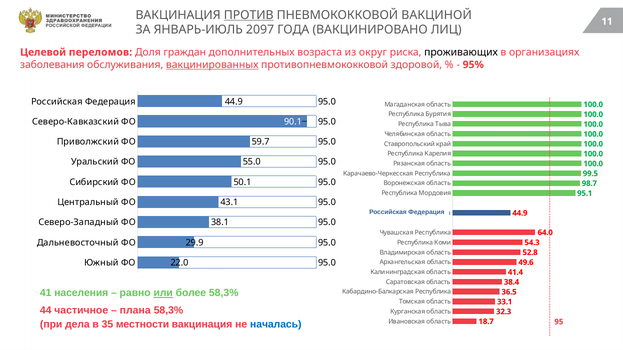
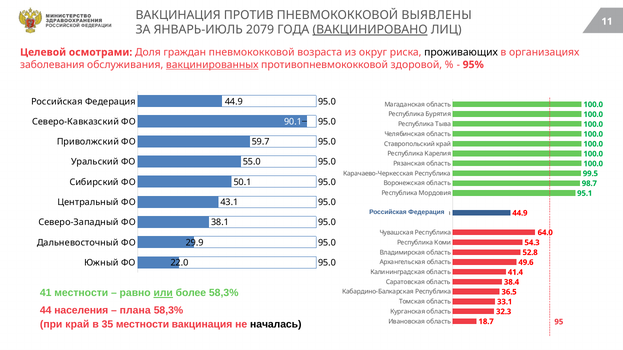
ПРОТИВ underline: present -> none (249, 15)
ВАКЦИНОЙ: ВАКЦИНОЙ -> ВЫЯВЛЕНЫ (437, 15)
2097: 2097 -> 2079 (260, 30)
ВАКЦИНИРОВАНО underline: none -> present (370, 30)
переломов: переломов -> осмотрами (101, 52)
граждан дополнительных: дополнительных -> пневмококковой (252, 52)
41 населения: населения -> местности (81, 293)
частичное: частичное -> населения (81, 311)
при дела: дела -> край (77, 325)
началась colour: blue -> black (276, 325)
